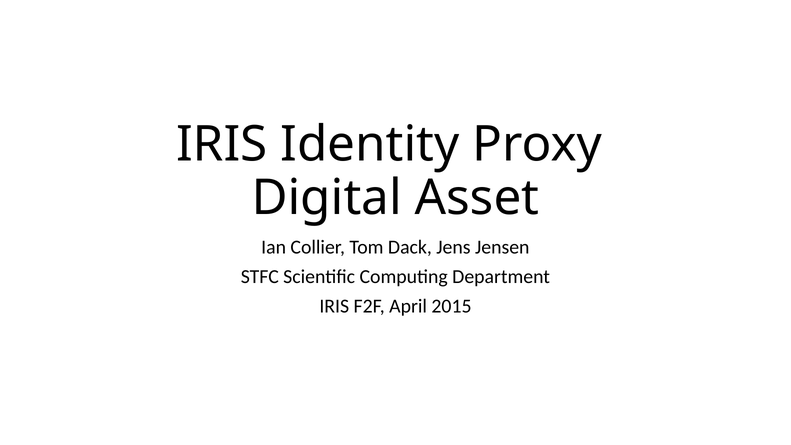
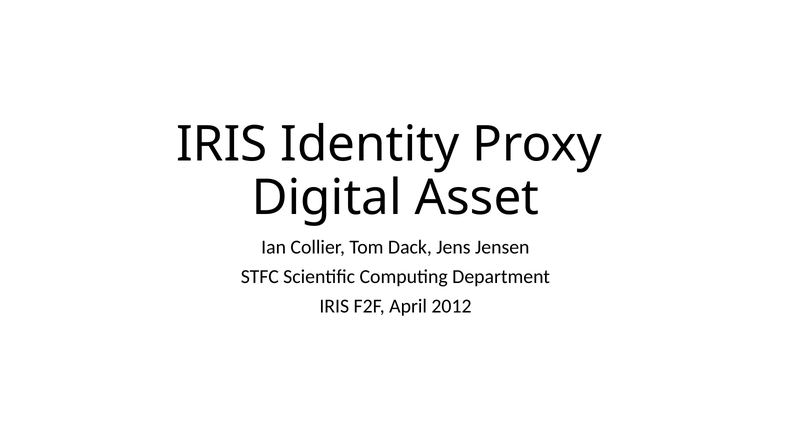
2015: 2015 -> 2012 (452, 306)
